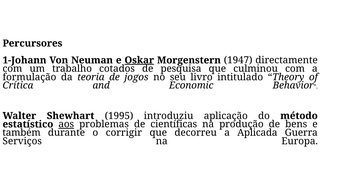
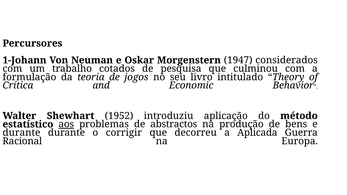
Oskar underline: present -> none (139, 60)
directamente: directamente -> considerados (287, 60)
1995: 1995 -> 1952 (119, 116)
científicas: científicas -> abstractos (174, 124)
também: também -> durante (21, 133)
Serviços: Serviços -> Racional (22, 141)
